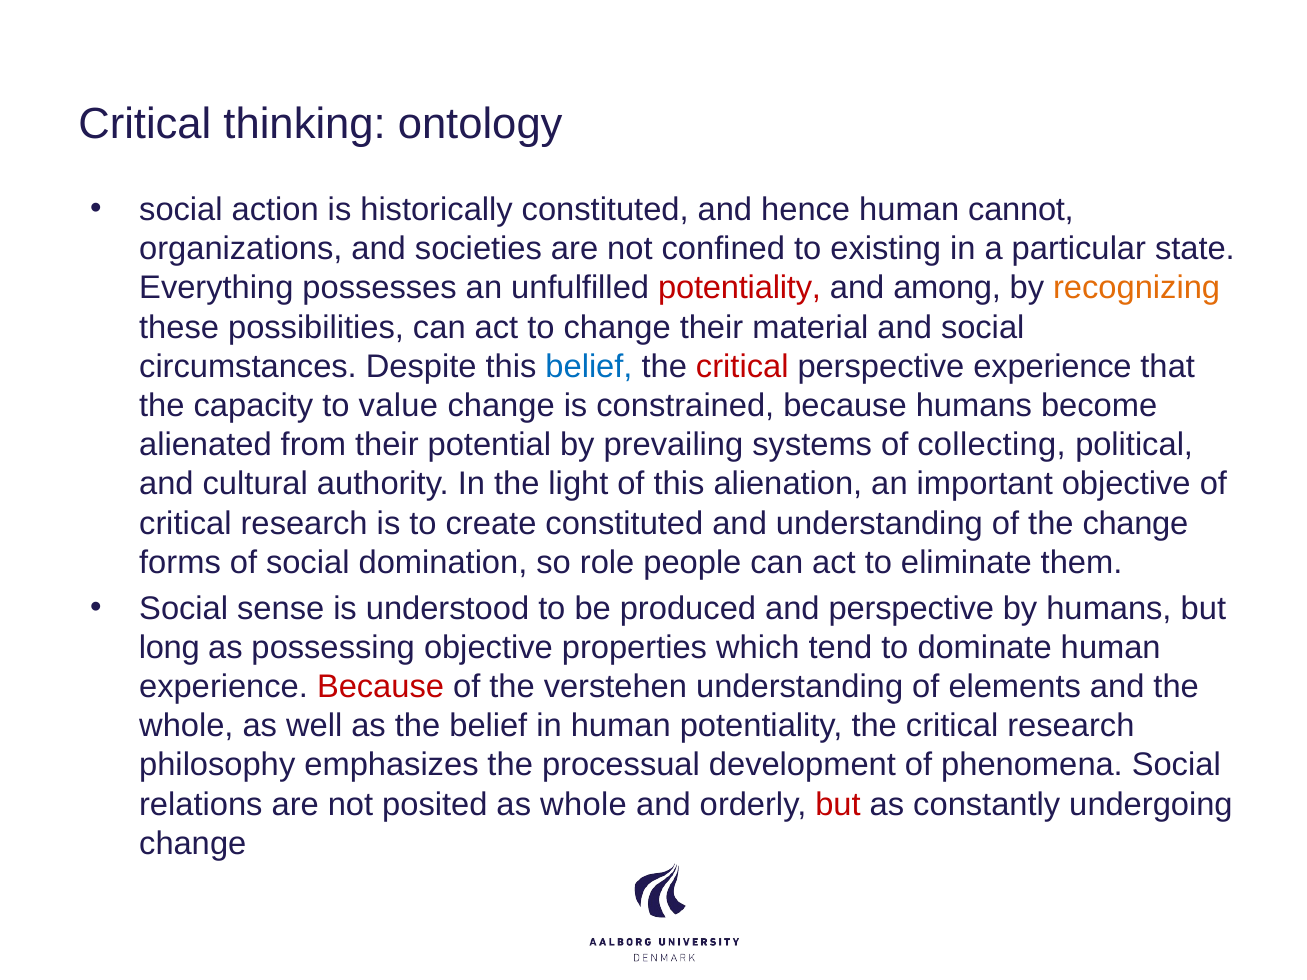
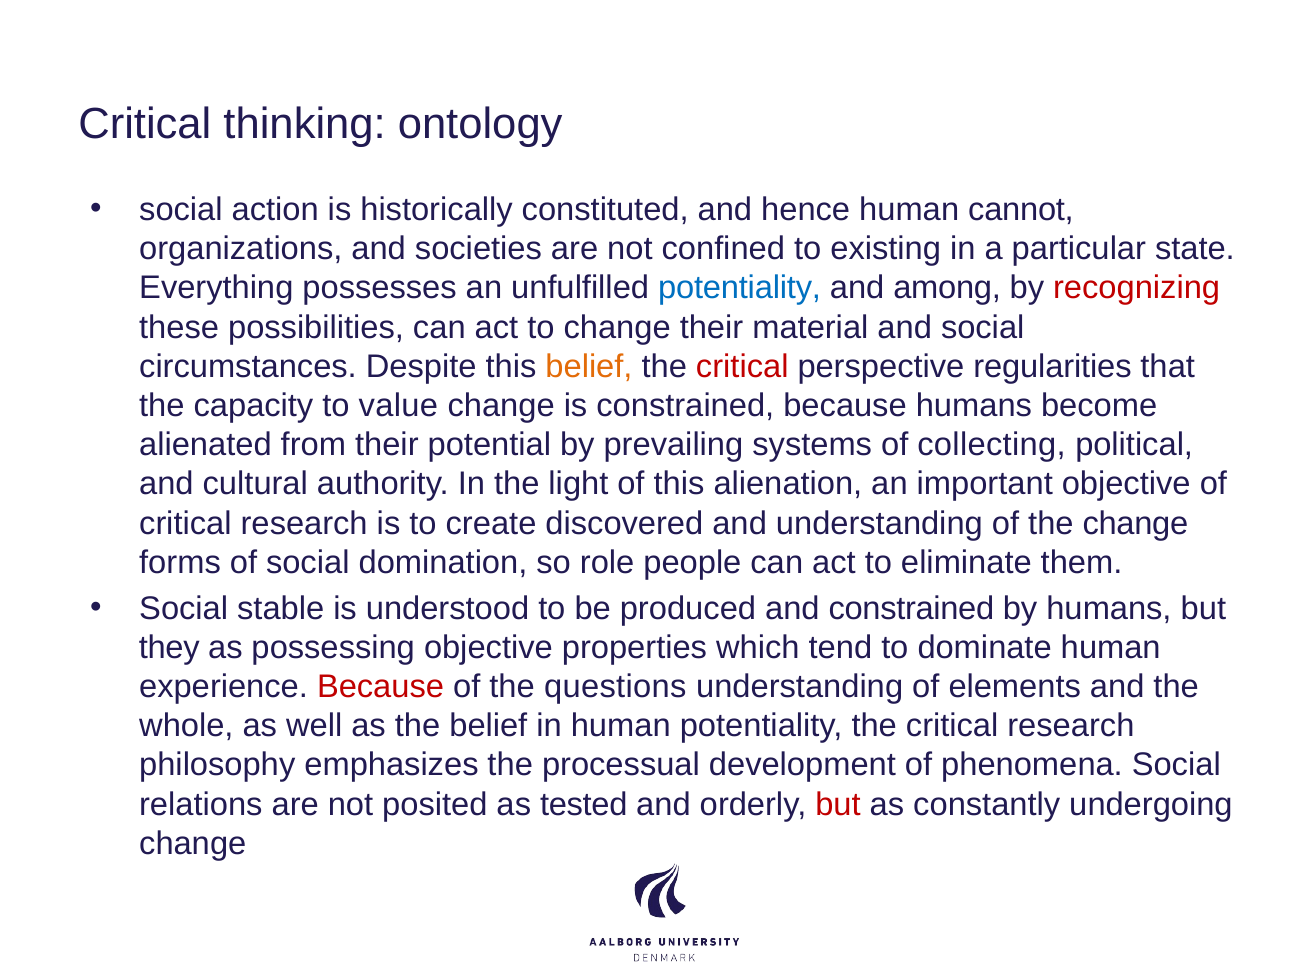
potentiality colour: red -> blue (740, 288)
recognizing colour: orange -> red (1137, 288)
belief colour: blue -> orange (589, 367)
perspective experience: experience -> regularities (1053, 367)
create constituted: constituted -> discovered (624, 523)
sense: sense -> stable (281, 608)
and perspective: perspective -> constrained (911, 608)
long: long -> they (169, 648)
verstehen: verstehen -> questions (615, 687)
as whole: whole -> tested (584, 804)
